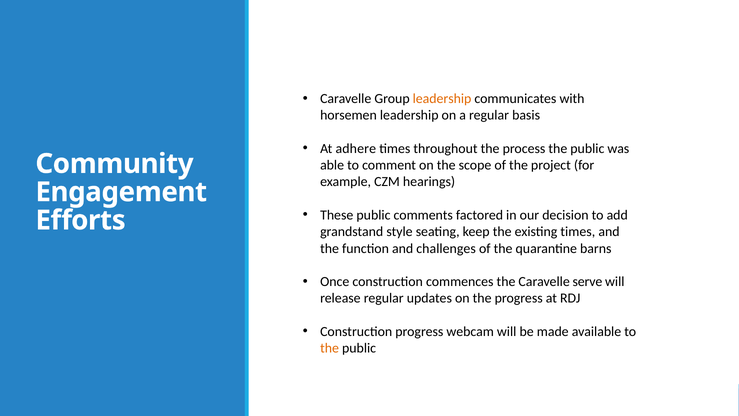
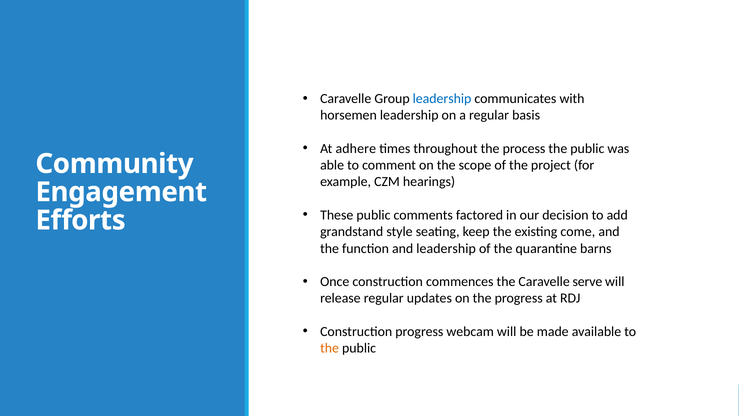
leadership colour: orange -> blue (442, 99)
existing times: times -> come (578, 232)
and challenges: challenges -> leadership (446, 248)
